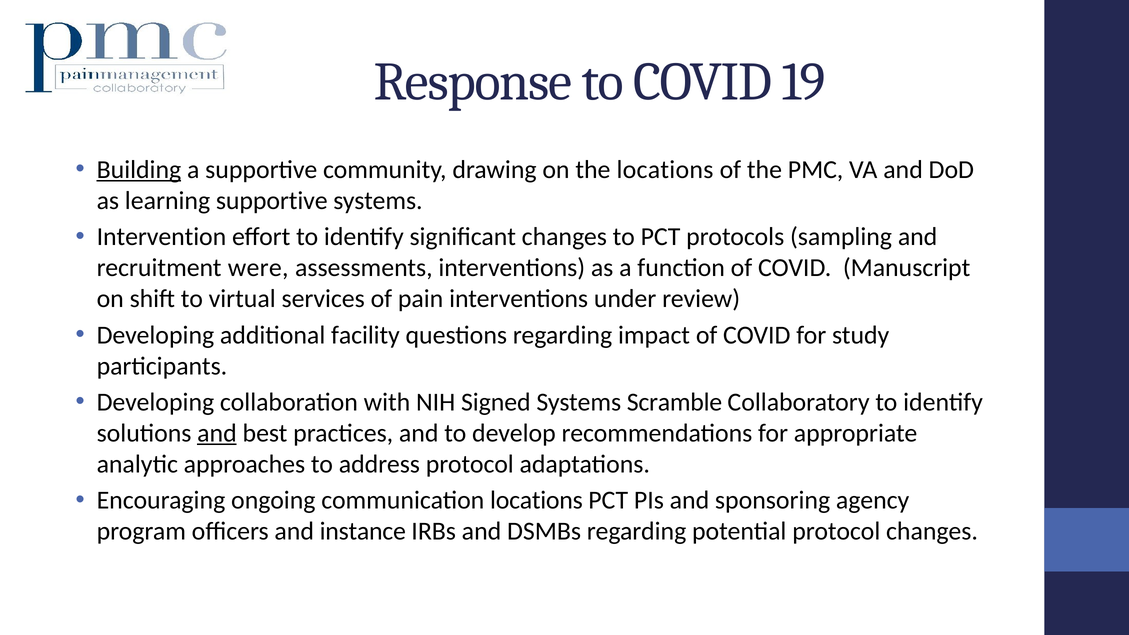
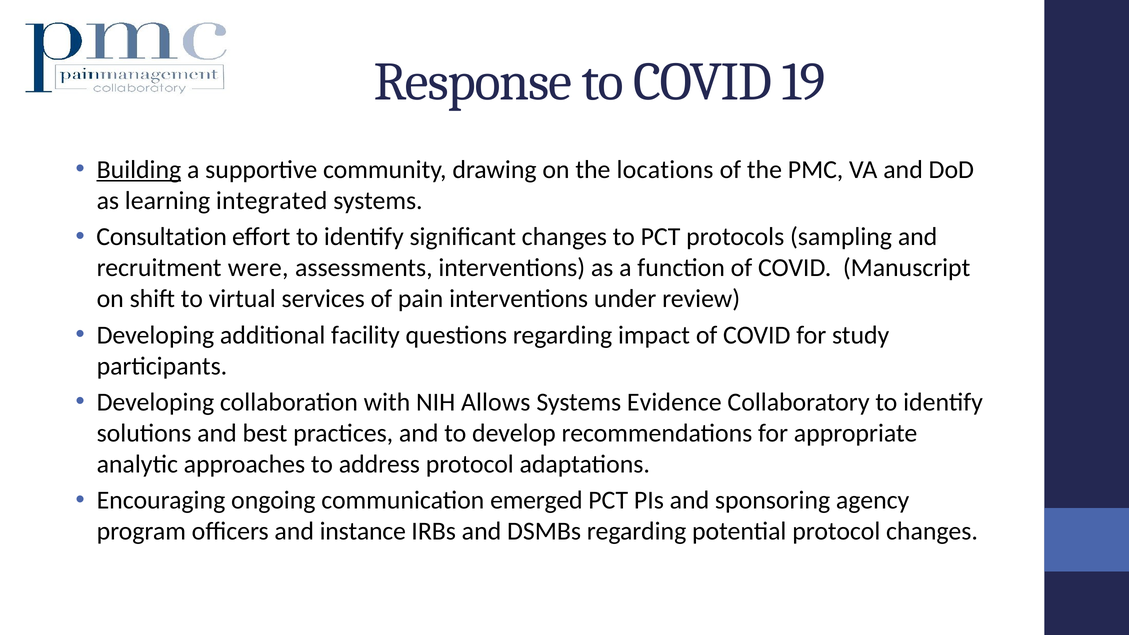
learning supportive: supportive -> integrated (272, 201)
Intervention: Intervention -> Consultation (162, 237)
Signed: Signed -> Allows (496, 402)
Scramble: Scramble -> Evidence (674, 402)
and underline: present -> none (217, 433)
communication locations: locations -> emerged (536, 500)
